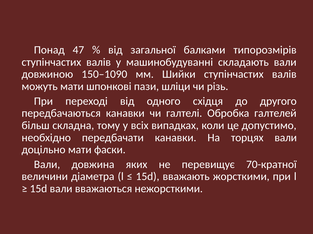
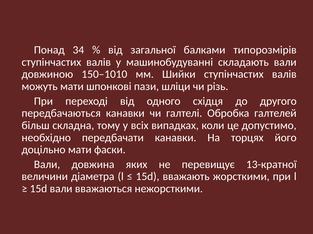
47: 47 -> 34 (78, 50)
150–1090: 150–1090 -> 150–1010 (104, 74)
торцях вали: вали -> його (286, 138)
70-кратної: 70-кратної -> 13-кратної (271, 165)
